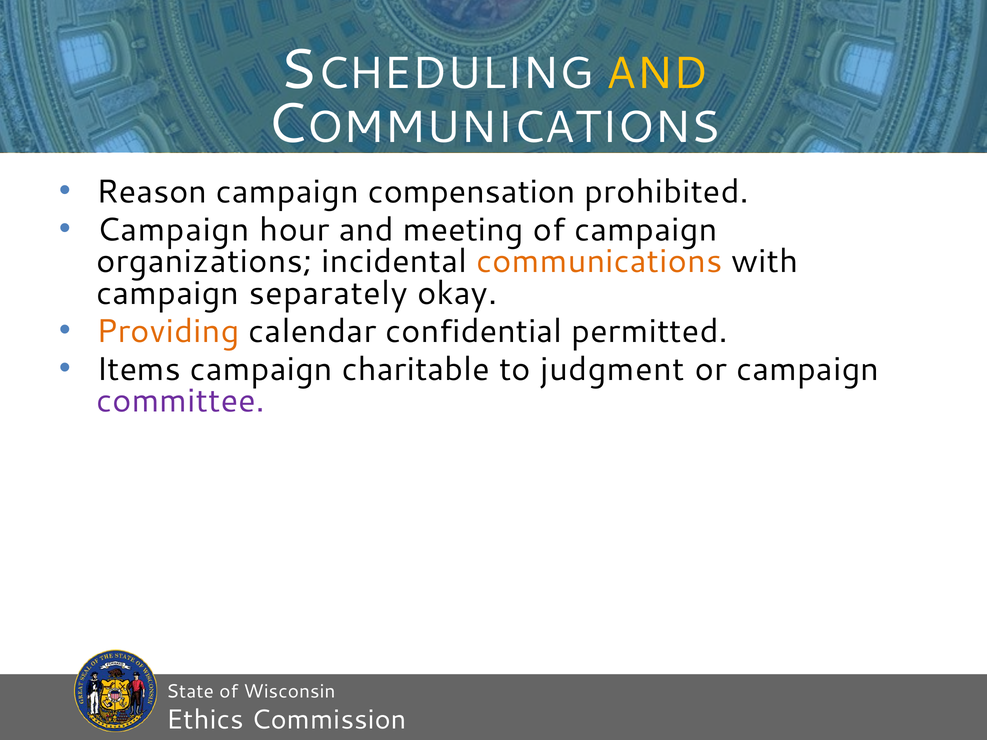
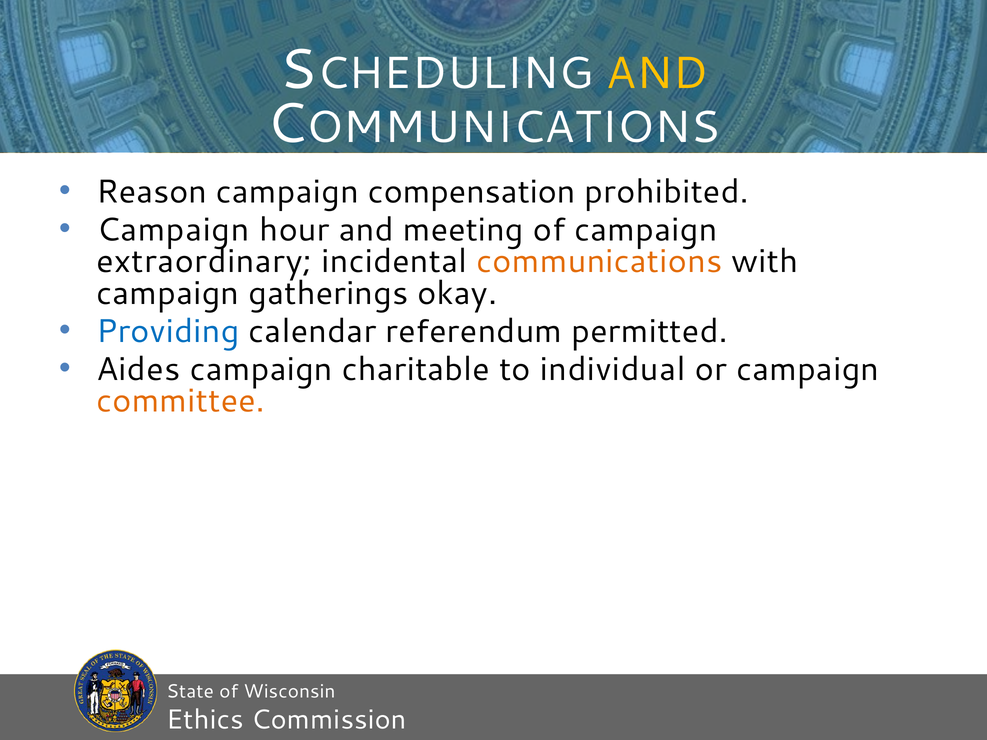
organizations: organizations -> extraordinary (204, 262)
separately: separately -> gatherings (328, 293)
Providing colour: orange -> blue (168, 331)
confidential: confidential -> referendum (474, 331)
Items: Items -> Aides (138, 370)
judgment: judgment -> individual (613, 370)
committee colour: purple -> orange (181, 401)
